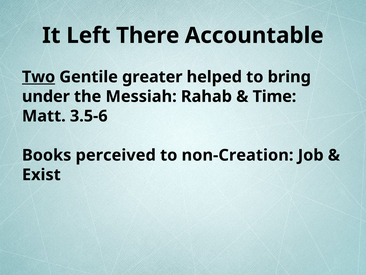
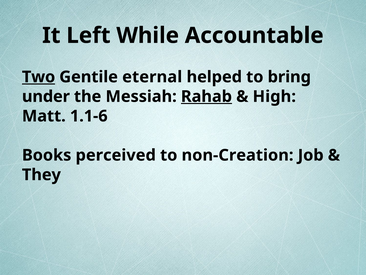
There: There -> While (148, 35)
greater: greater -> eternal (152, 77)
Rahab underline: none -> present (206, 96)
Time: Time -> High (274, 96)
3.5-6: 3.5-6 -> 1.1-6 (89, 116)
Exist: Exist -> They (41, 174)
